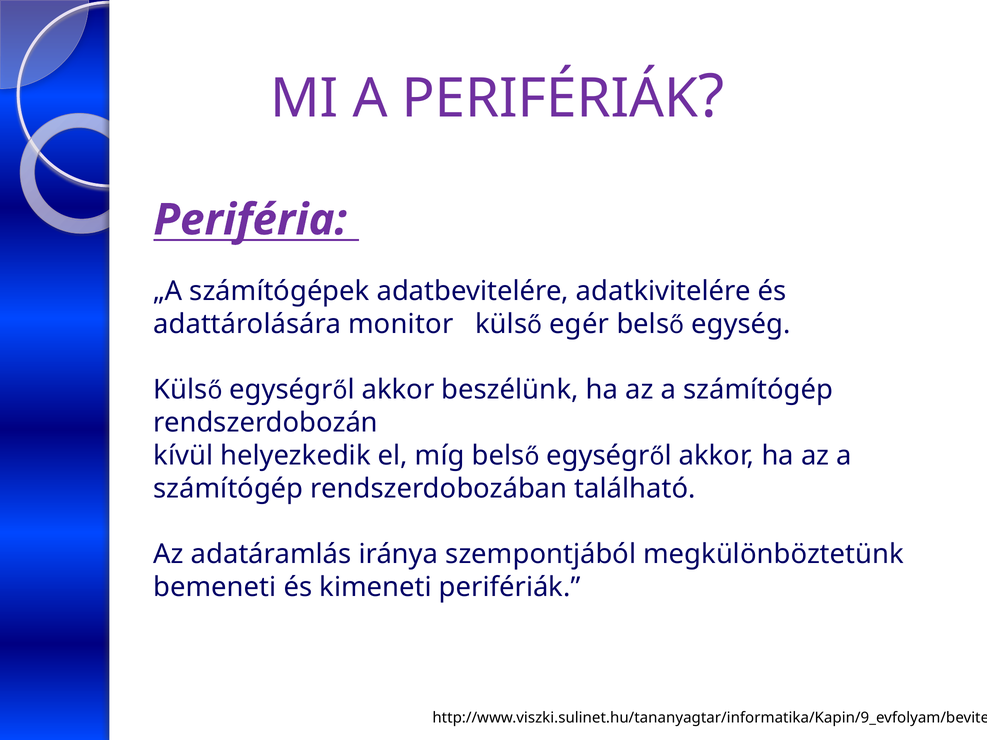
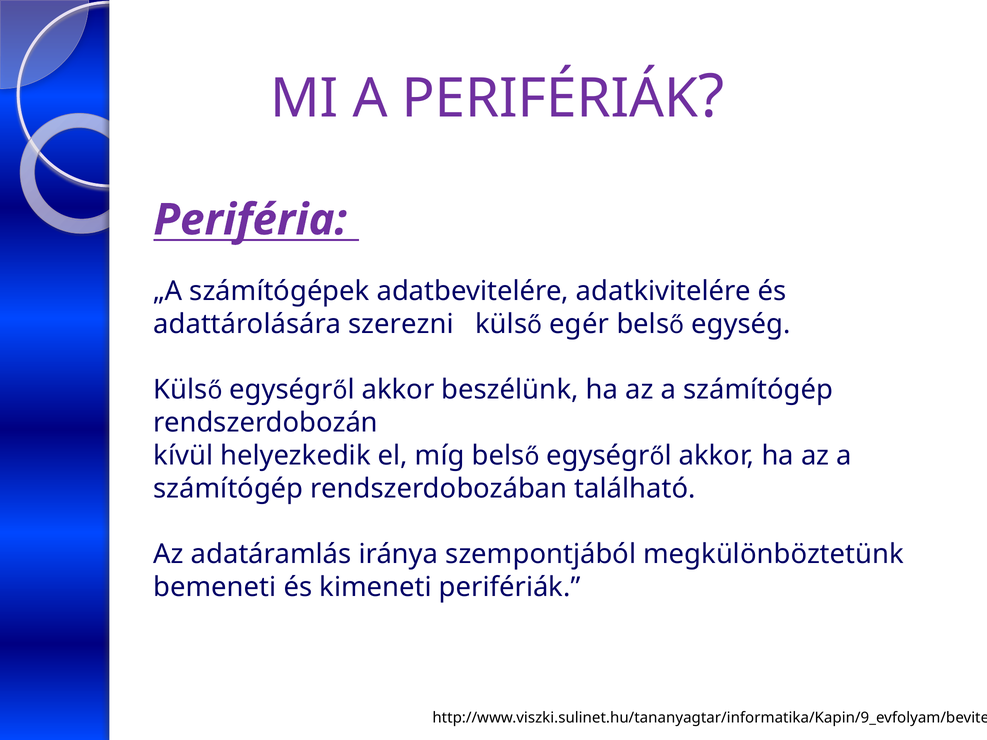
monitor: monitor -> szerezni (401, 324)
